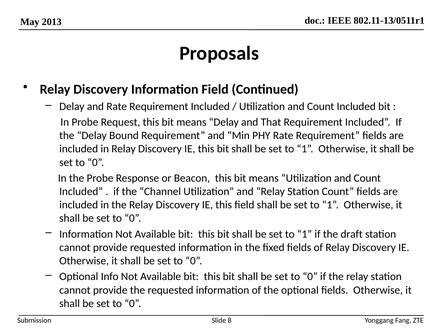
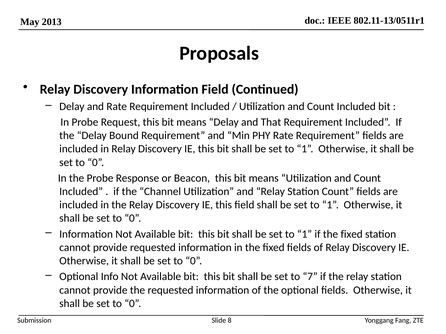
if the draft: draft -> fixed (352, 234)
0: 0 -> 7 (310, 277)
